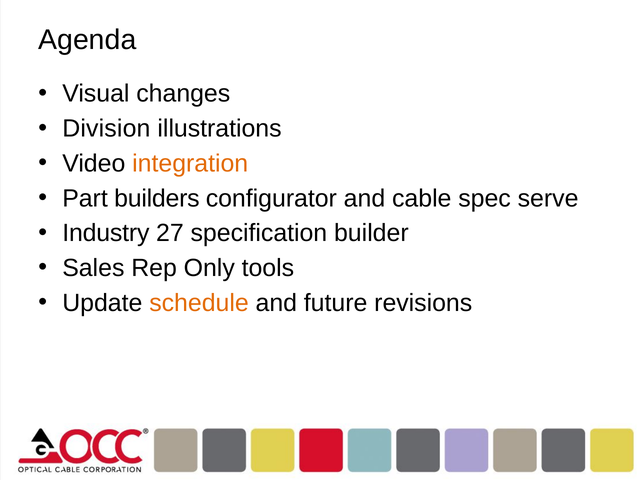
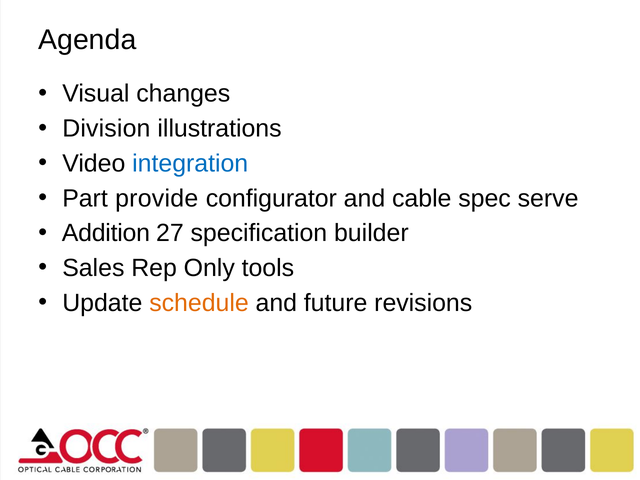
integration colour: orange -> blue (190, 164)
builders: builders -> provide (157, 198)
Industry: Industry -> Addition (106, 233)
